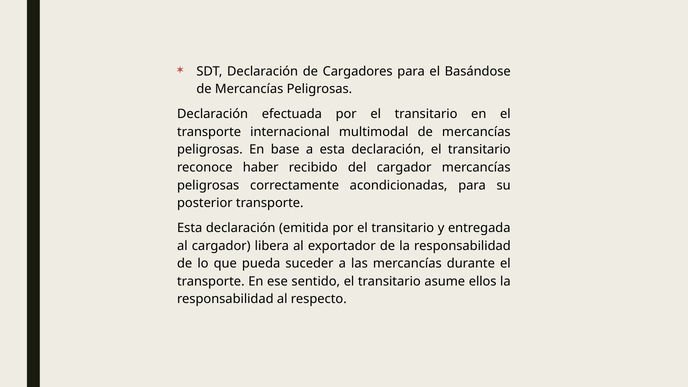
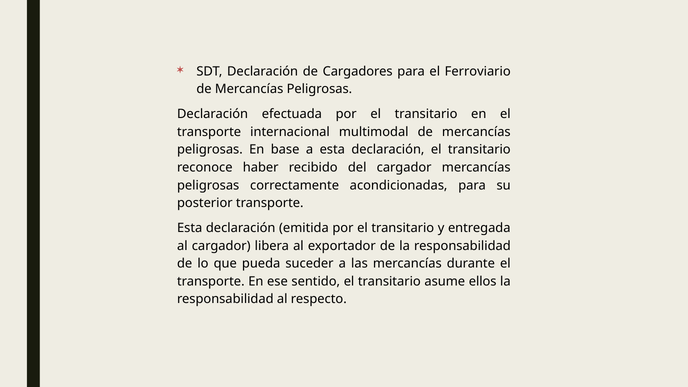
Basándose: Basándose -> Ferroviario (478, 71)
